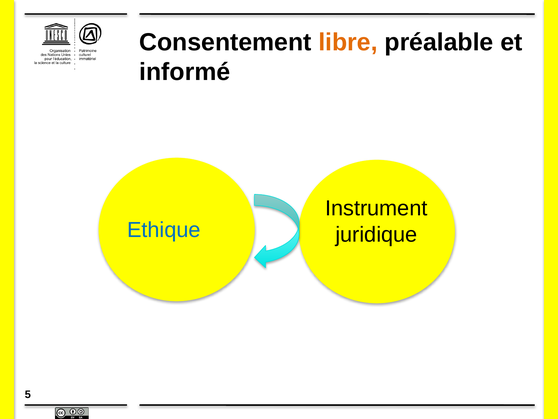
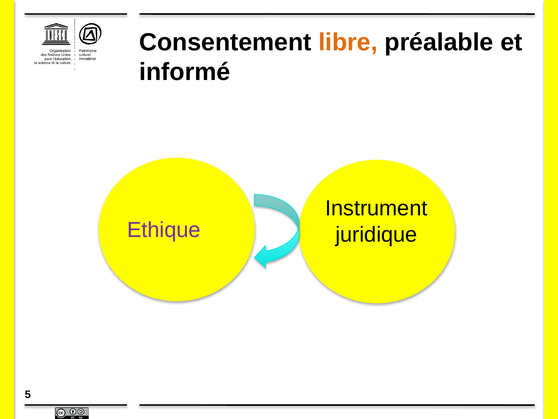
Ethique colour: blue -> purple (164, 230)
